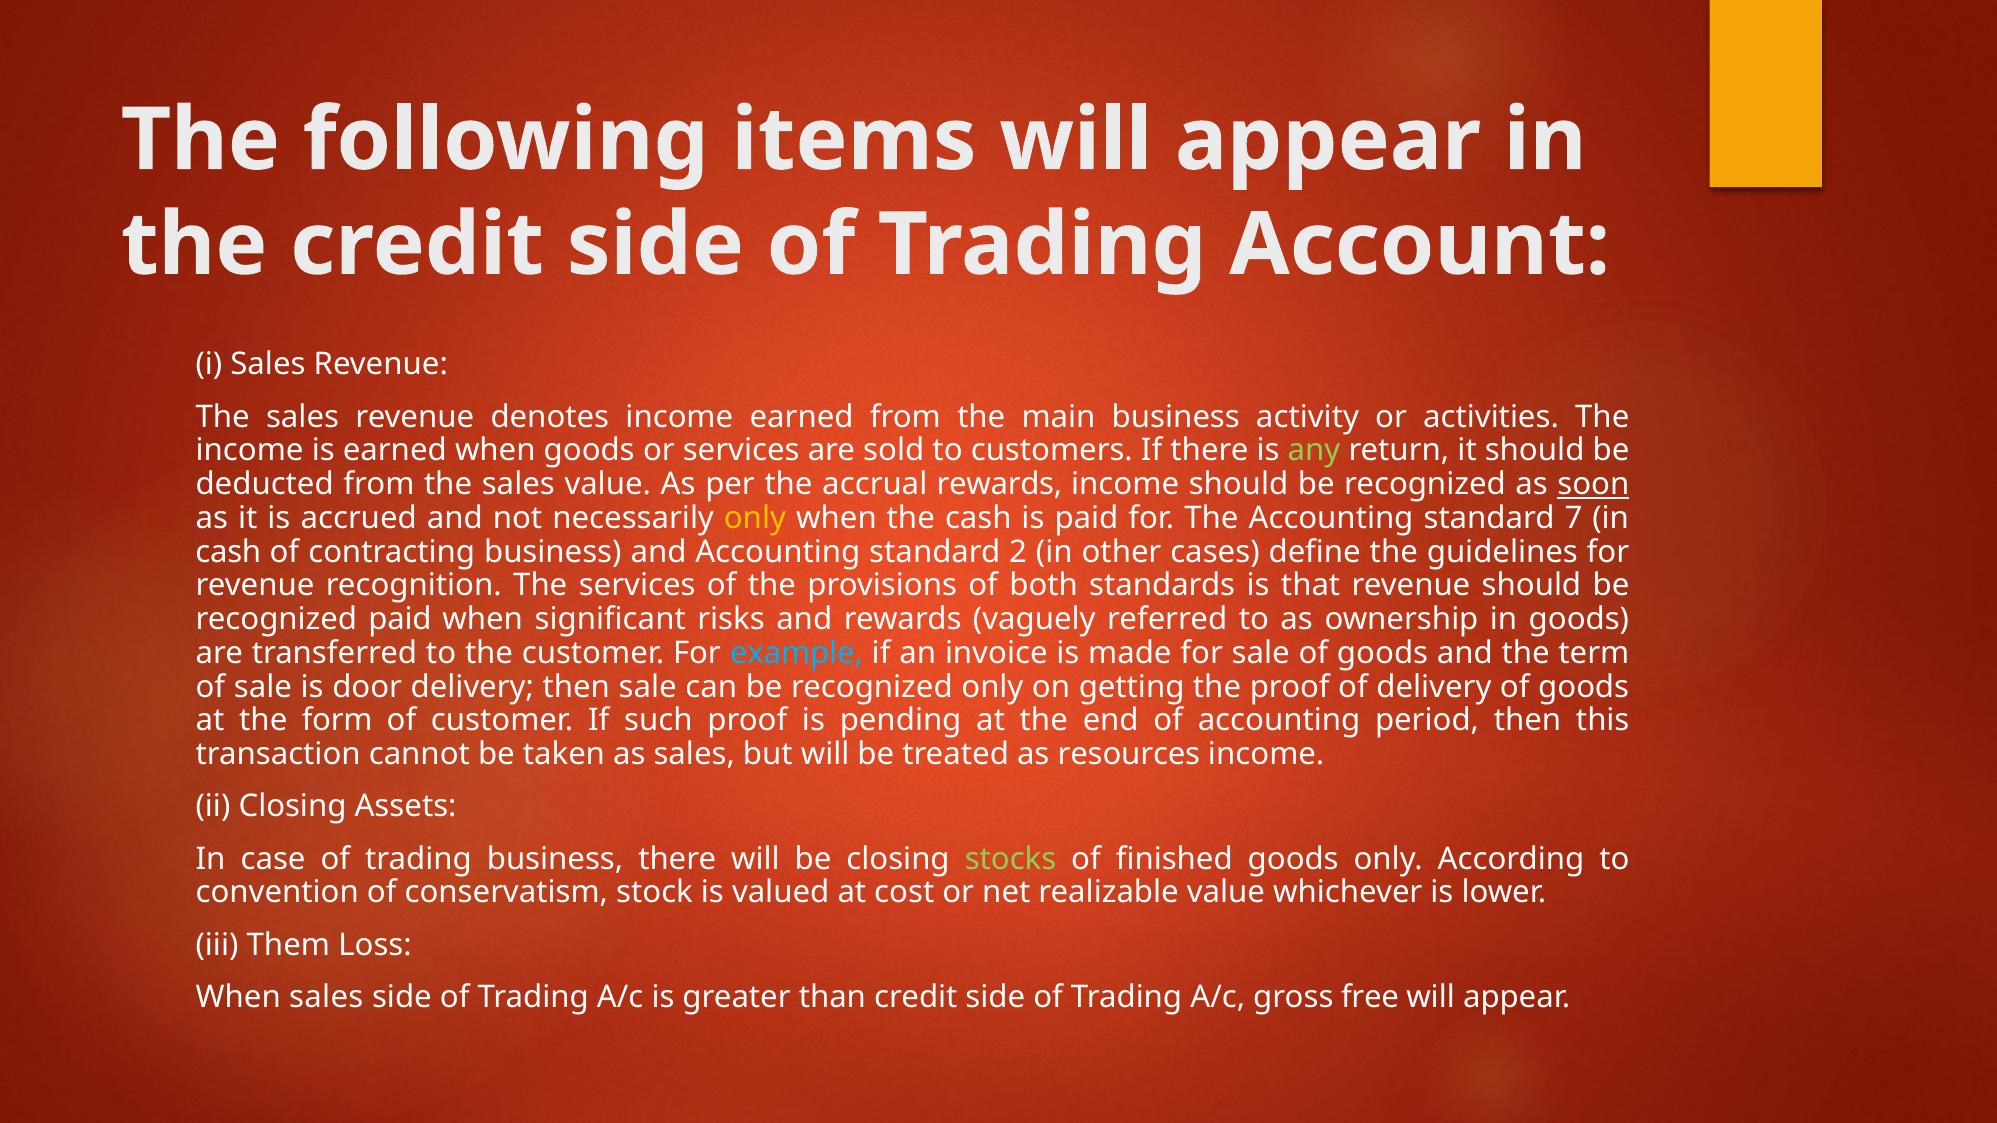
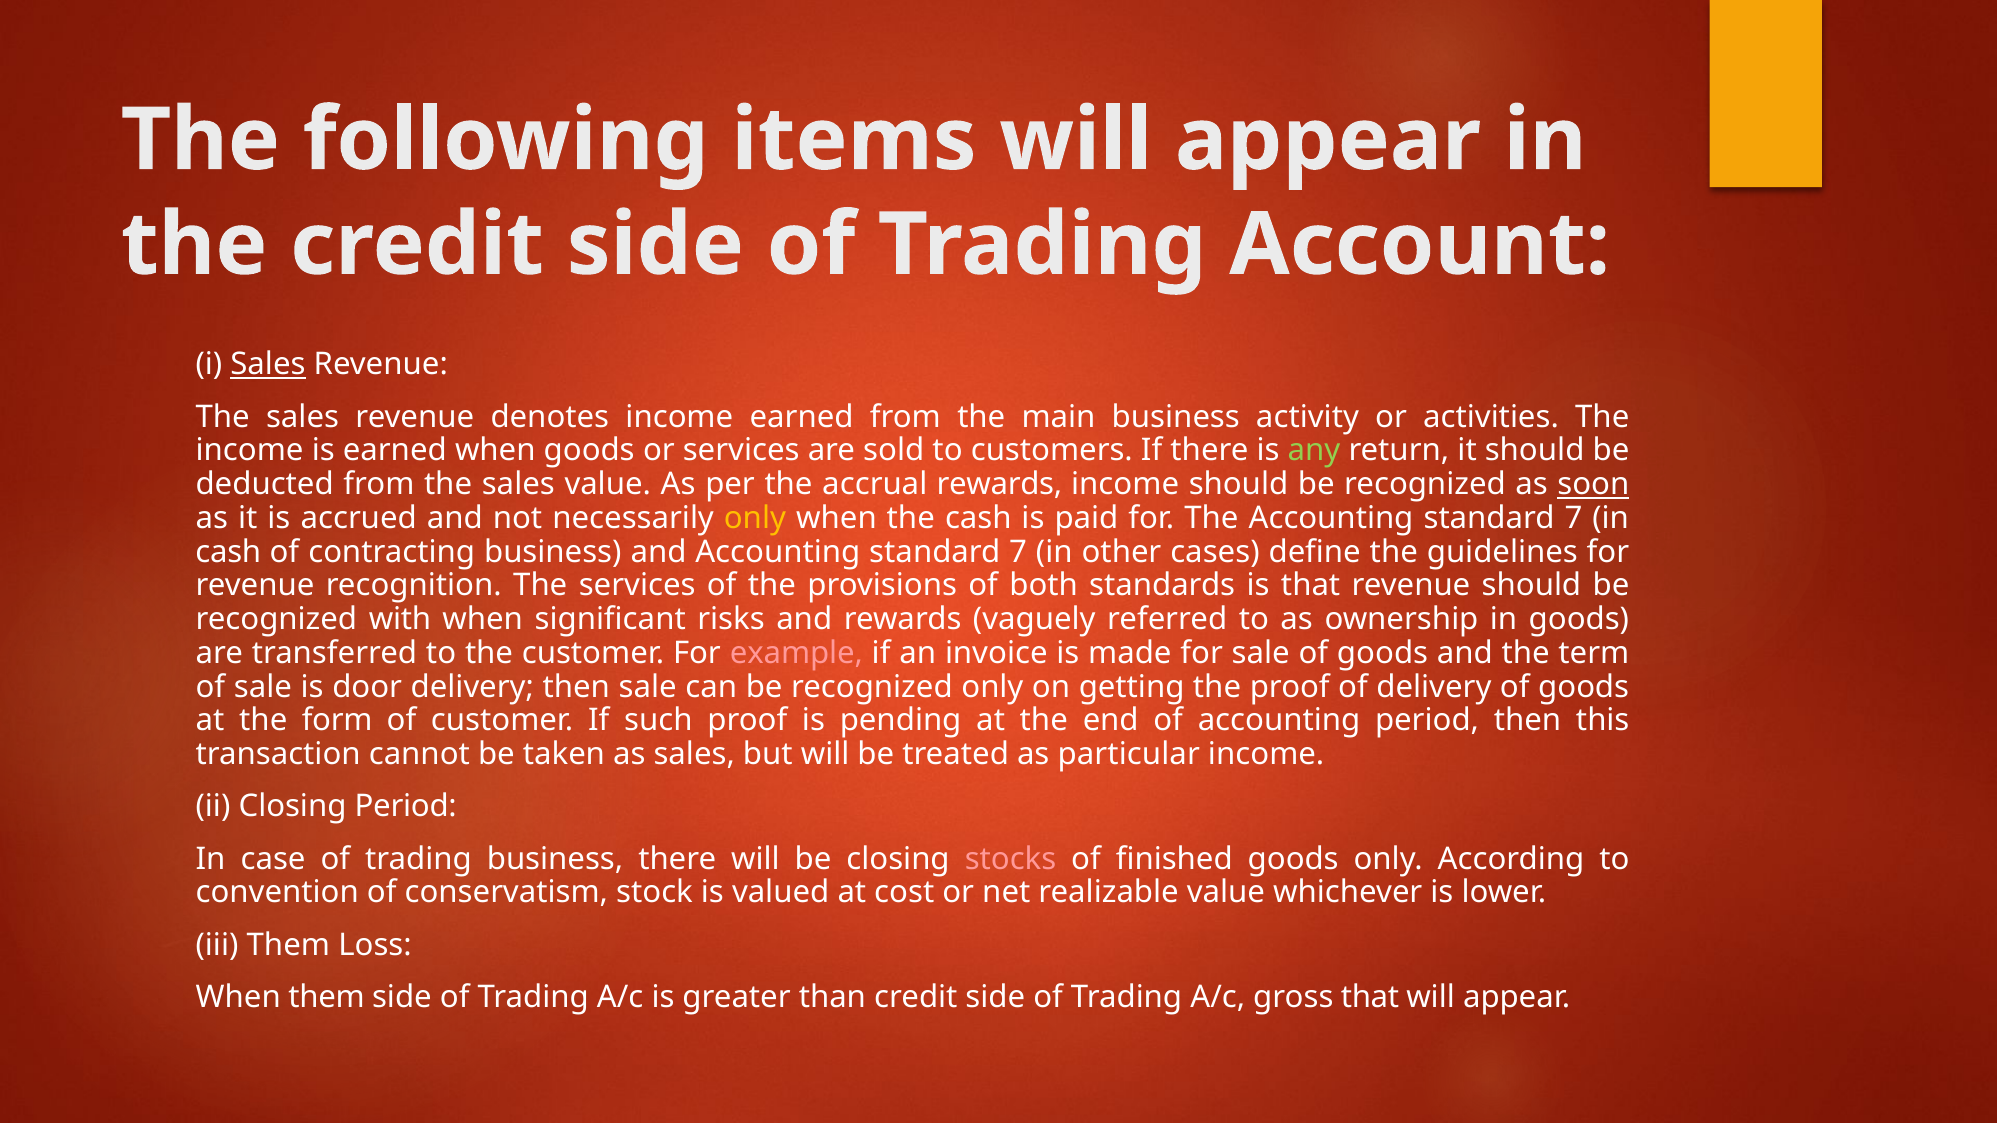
Sales underline: none -> present (268, 365)
and Accounting standard 2: 2 -> 7 (1018, 552)
recognized paid: paid -> with (400, 619)
example colour: light blue -> pink (796, 653)
resources: resources -> particular (1129, 754)
Closing Assets: Assets -> Period (406, 807)
stocks colour: light green -> pink (1011, 859)
When sales: sales -> them (327, 998)
gross free: free -> that (1370, 998)
